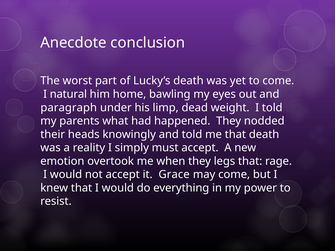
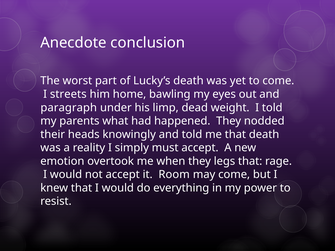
natural: natural -> streets (68, 94)
Grace: Grace -> Room (174, 175)
